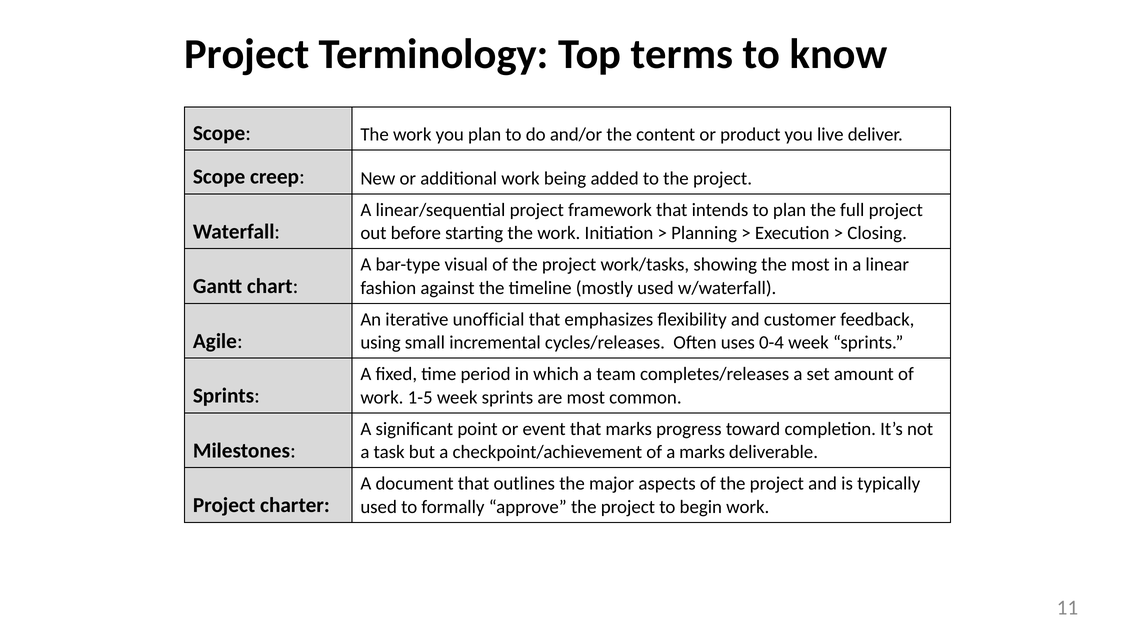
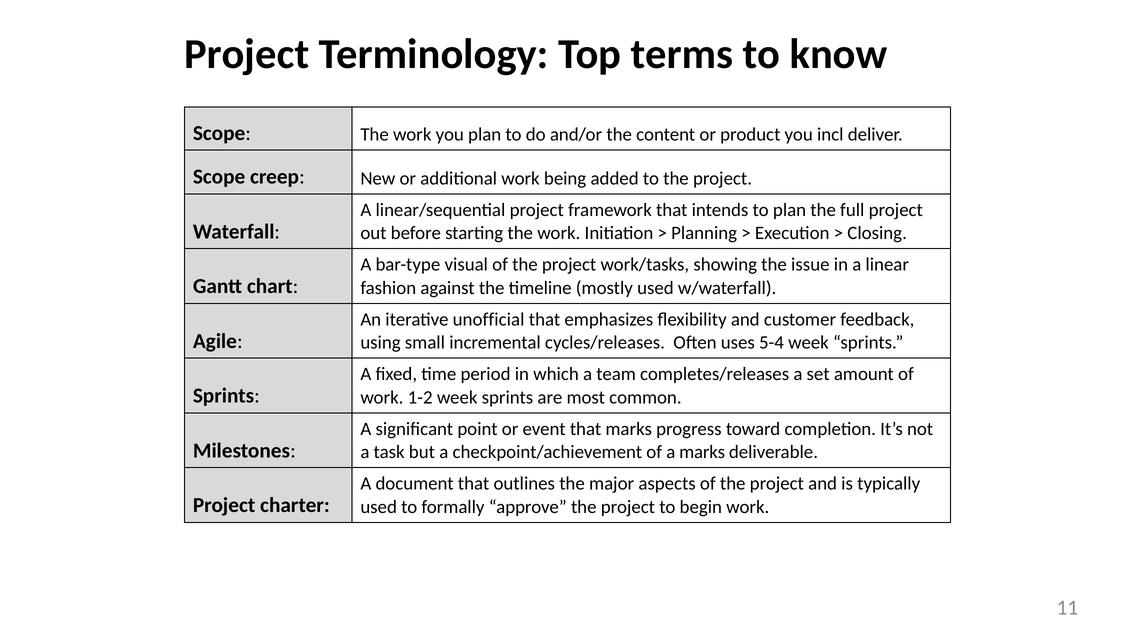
live: live -> incl (830, 134)
the most: most -> issue (810, 265)
0-4: 0-4 -> 5-4 (771, 343)
1-5: 1-5 -> 1-2 (420, 398)
